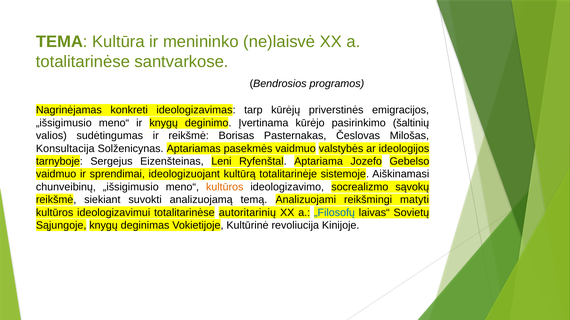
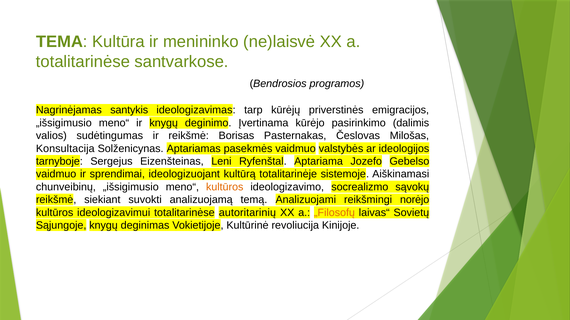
konkreti: konkreti -> santykis (129, 110)
šaltinių: šaltinių -> dalimis (411, 123)
matyti: matyti -> norėjo (415, 200)
„Filosofų colour: blue -> orange (334, 213)
